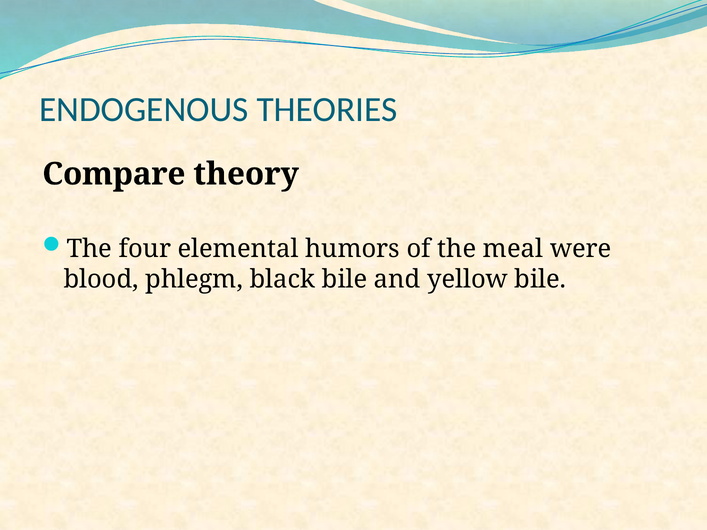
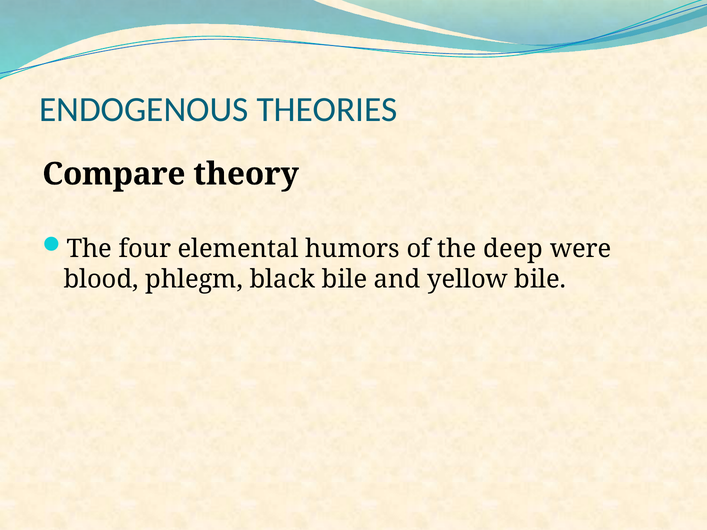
meal: meal -> deep (513, 249)
